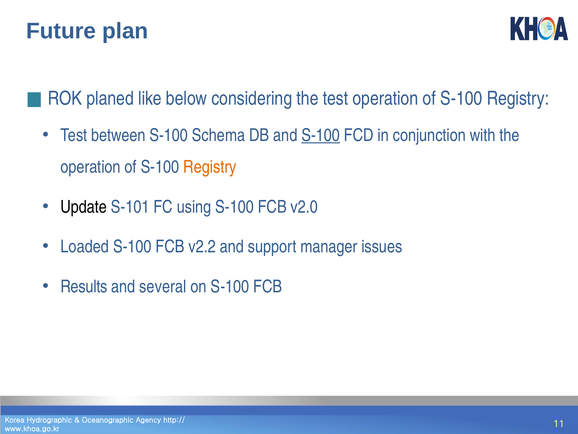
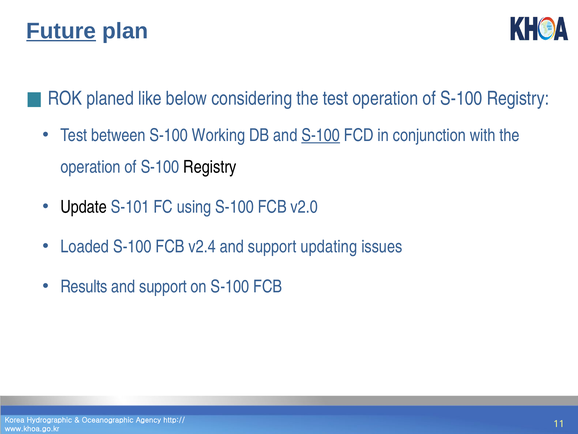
Future underline: none -> present (61, 31)
Schema: Schema -> Working (219, 135)
Registry colour: orange -> black (210, 167)
v2.2: v2.2 -> v2.4 (202, 246)
manager: manager -> updating (329, 246)
several: several -> support (163, 286)
